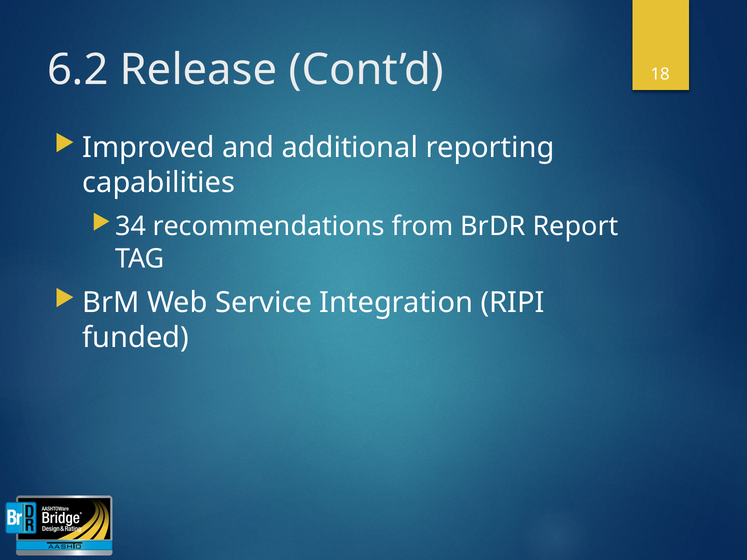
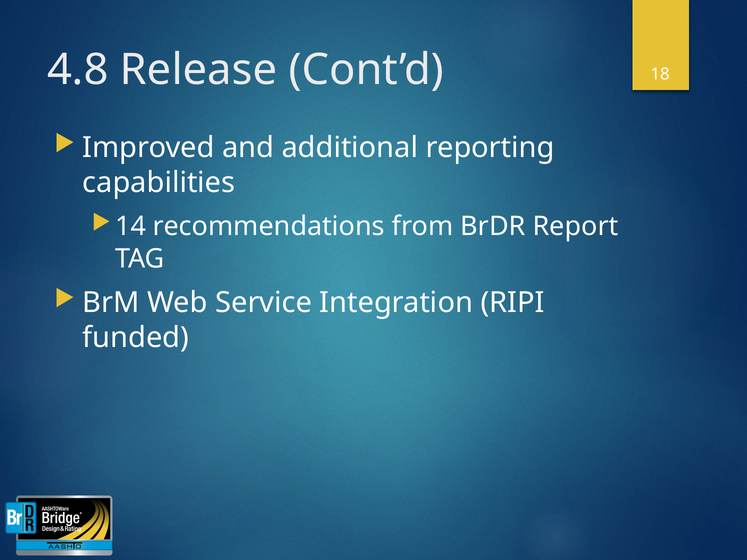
6.2: 6.2 -> 4.8 (78, 70)
34: 34 -> 14 (131, 226)
